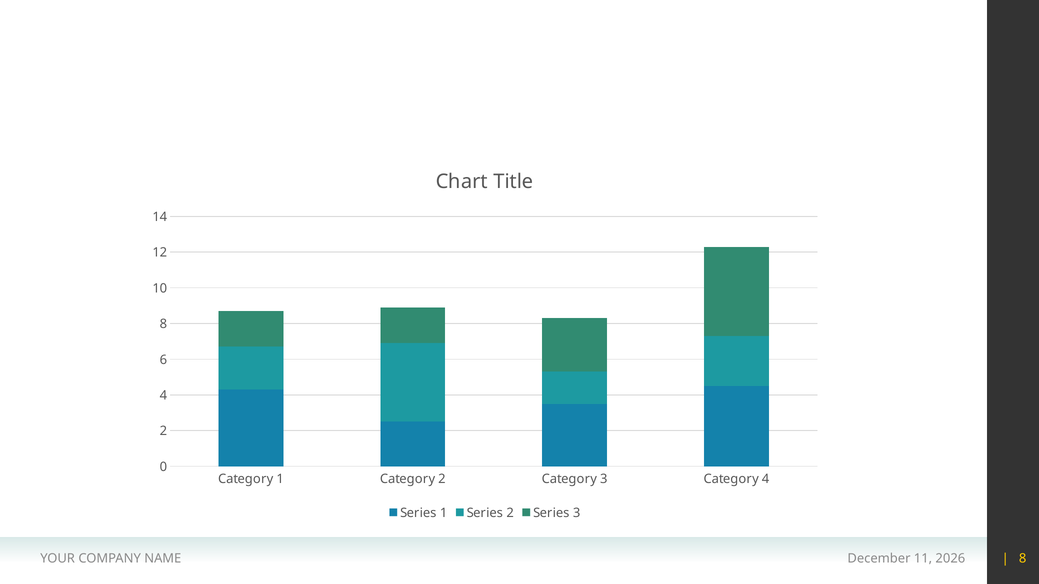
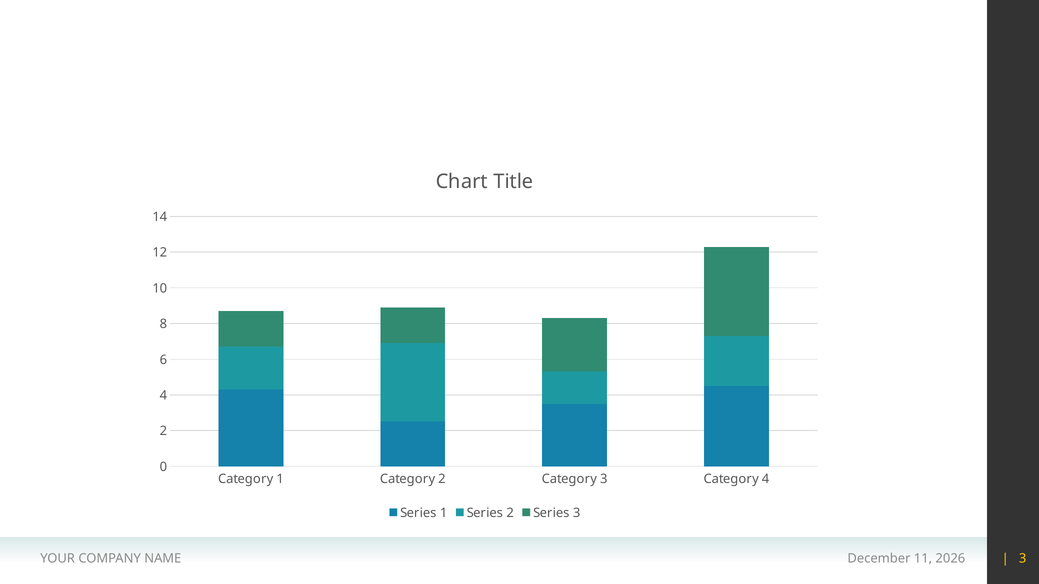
8: 8 -> 3 (1023, 559)
